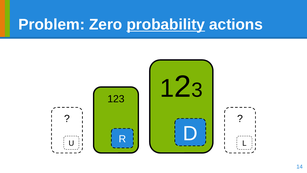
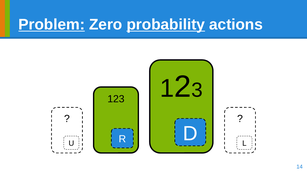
Problem underline: none -> present (52, 24)
